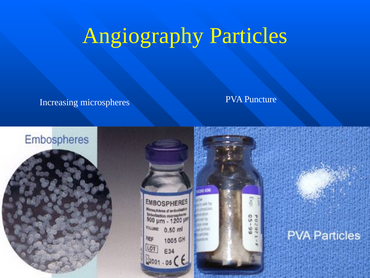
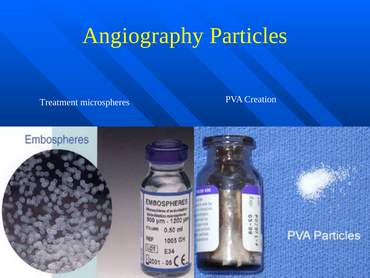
Increasing: Increasing -> Treatment (59, 102)
Puncture: Puncture -> Creation (260, 99)
